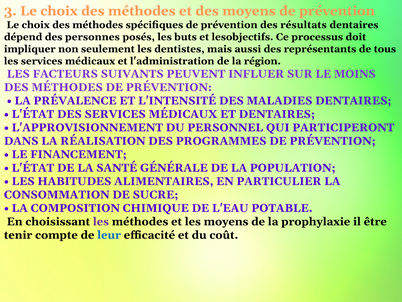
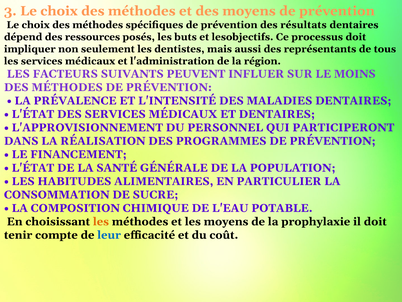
personnes: personnes -> ressources (93, 37)
les colour: purple -> orange (101, 221)
il être: être -> doit (375, 221)
